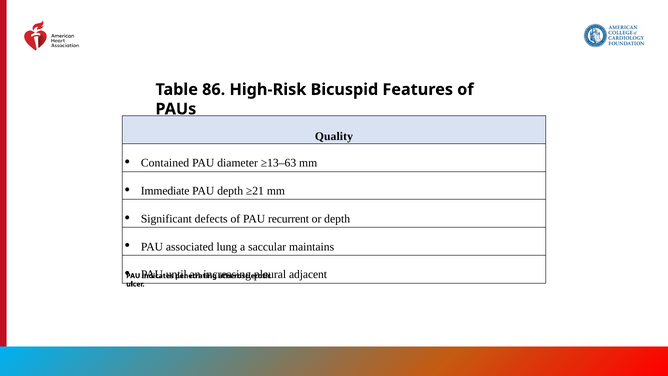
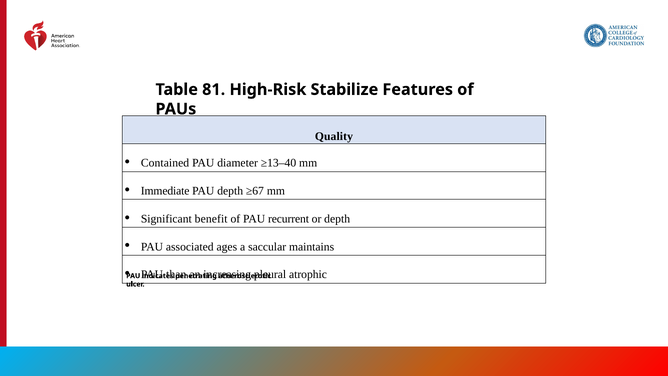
86: 86 -> 81 (214, 89)
Bicuspid: Bicuspid -> Stabilize (344, 89)
≥13–63: ≥13–63 -> ≥13–40 (278, 163)
≥21: ≥21 -> ≥67 (255, 191)
defects: defects -> benefit (211, 219)
lung: lung -> ages (227, 247)
until: until -> than (176, 274)
adjacent: adjacent -> atrophic (308, 274)
